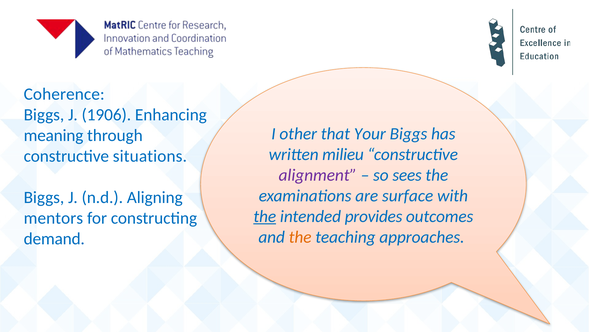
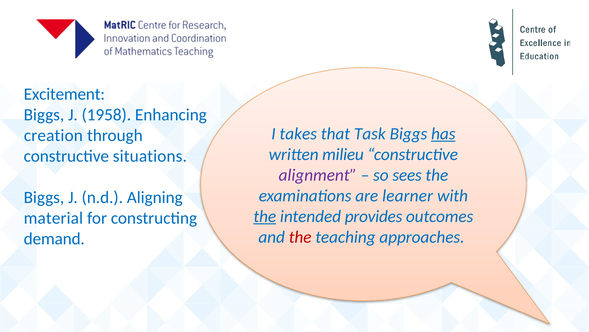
Coherence: Coherence -> Excitement (64, 94)
1906: 1906 -> 1958 (106, 114)
other: other -> takes (298, 133)
Your: Your -> Task (370, 133)
has underline: none -> present (443, 133)
meaning: meaning -> creation (53, 135)
surface: surface -> learner (408, 195)
mentors: mentors -> material (53, 218)
the colour: orange -> red (300, 237)
